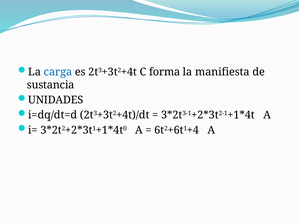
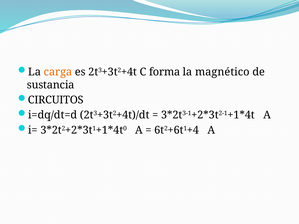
carga colour: blue -> orange (58, 72)
manifiesta: manifiesta -> magnético (222, 72)
UNIDADES: UNIDADES -> CIRCUITOS (56, 100)
